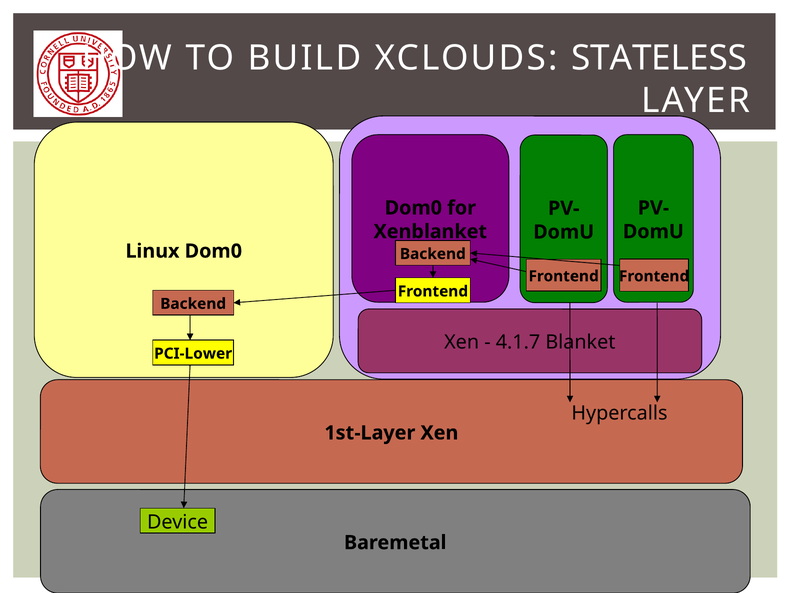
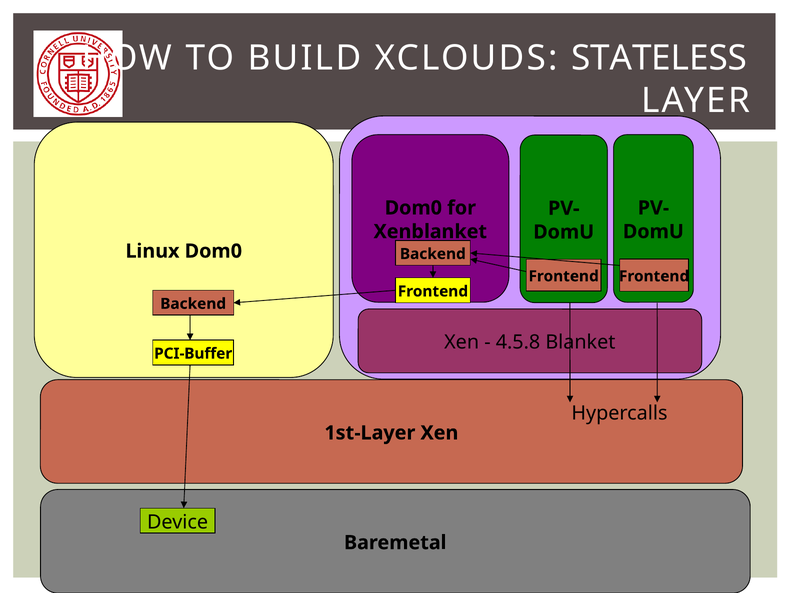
4.1.7: 4.1.7 -> 4.5.8 (518, 342)
PCI-Lower: PCI-Lower -> PCI-Buffer (193, 354)
